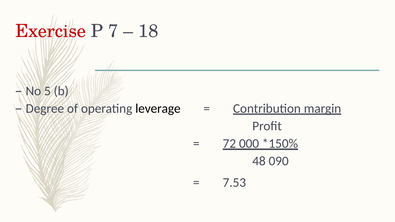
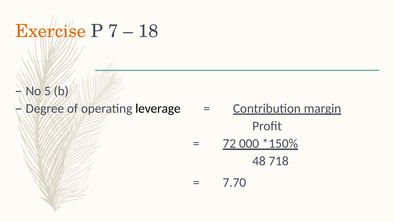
Exercise colour: red -> orange (51, 31)
090: 090 -> 718 (279, 161)
7.53: 7.53 -> 7.70 (234, 183)
